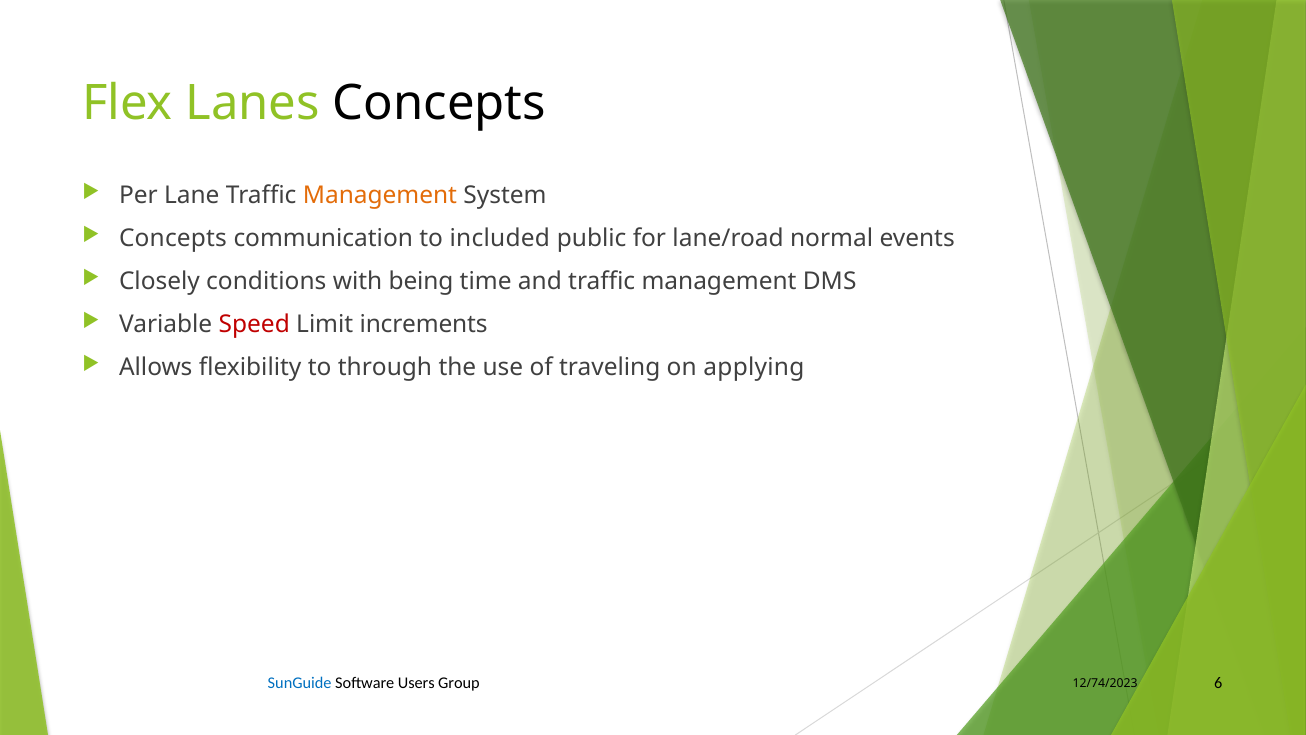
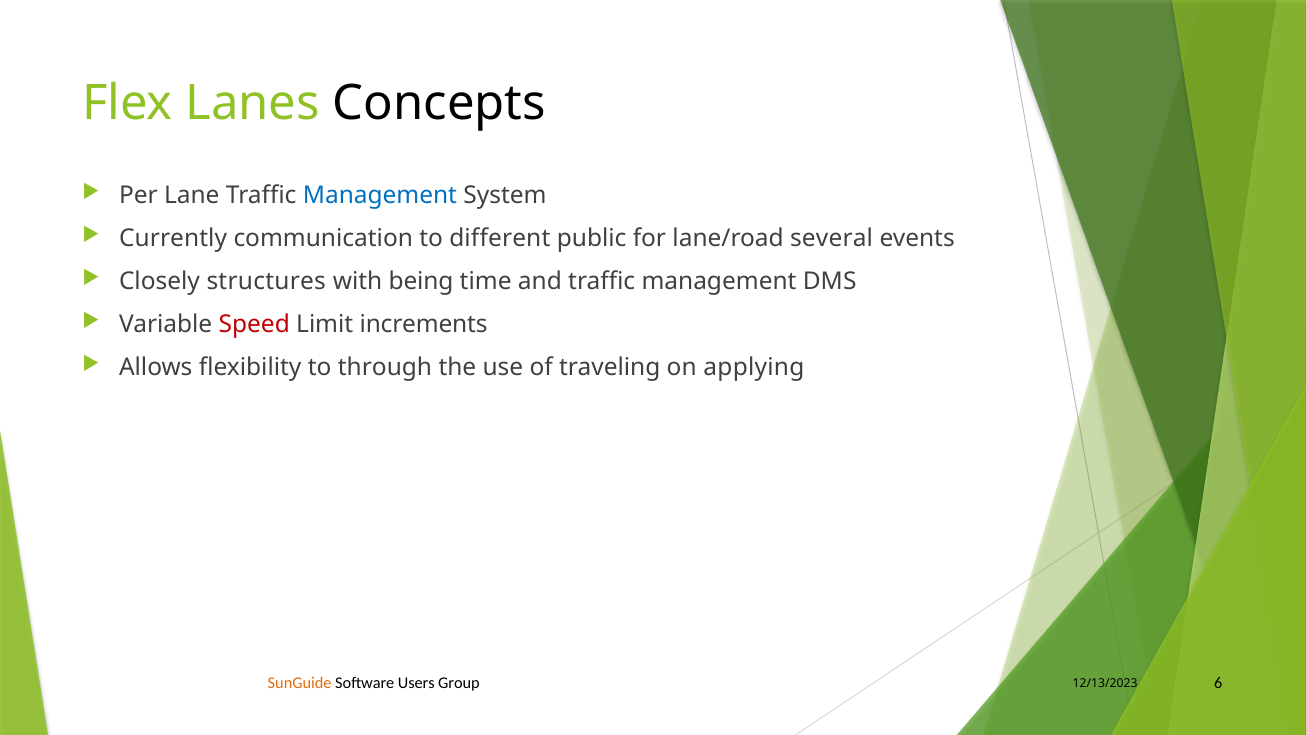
Management colour: orange -> blue (380, 195)
Concepts: Concepts -> Currently (173, 238)
included: included -> different (500, 238)
normal: normal -> several (832, 238)
conditions: conditions -> structures (266, 281)
SunGuide colour: blue -> orange (300, 683)
12/74/2023: 12/74/2023 -> 12/13/2023 (1105, 683)
